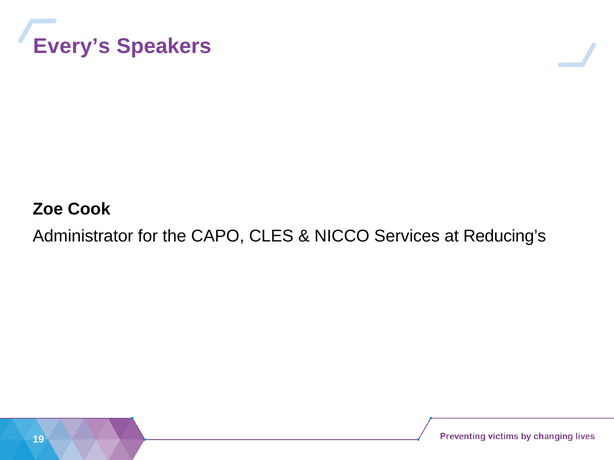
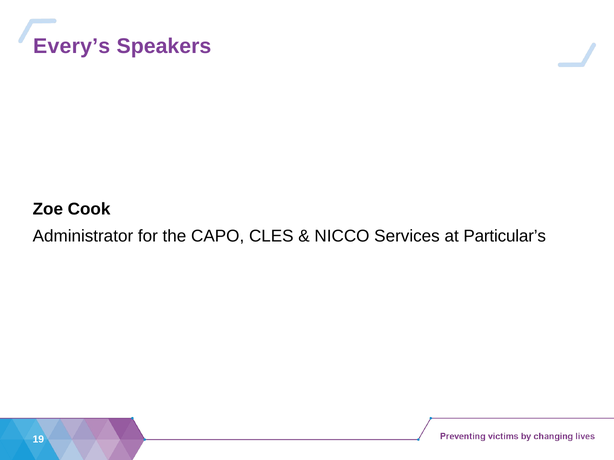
Reducing’s: Reducing’s -> Particular’s (505, 237)
